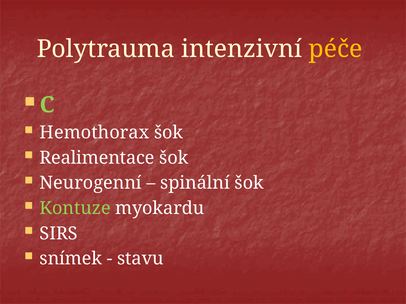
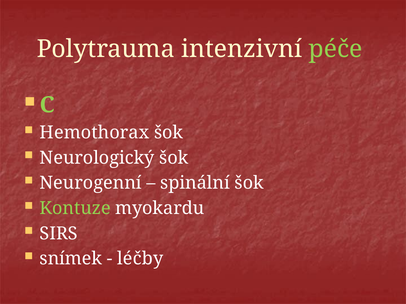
péče colour: yellow -> light green (336, 49)
Realimentace: Realimentace -> Neurologický (97, 158)
stavu: stavu -> léčby (140, 259)
